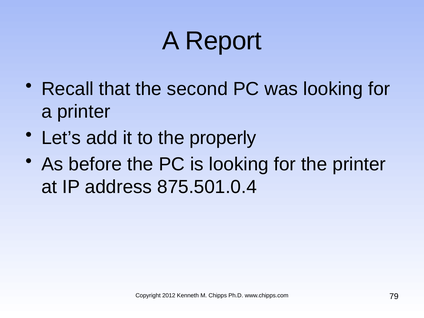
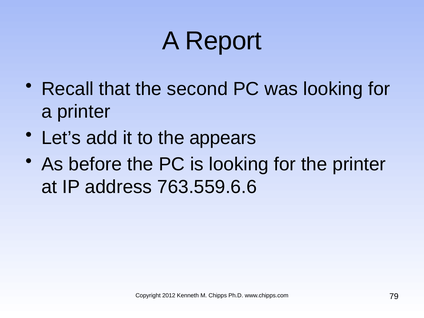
properly: properly -> appears (223, 138)
875.501.0.4: 875.501.0.4 -> 763.559.6.6 (207, 187)
